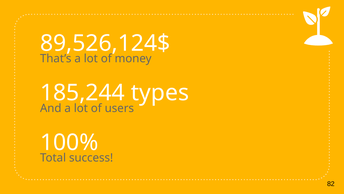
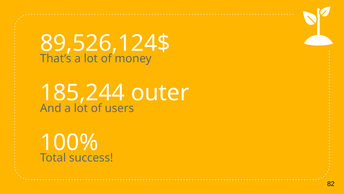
types: types -> outer (160, 93)
